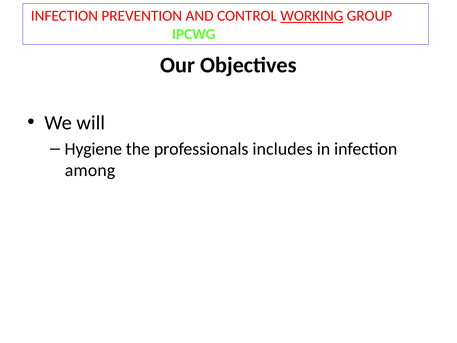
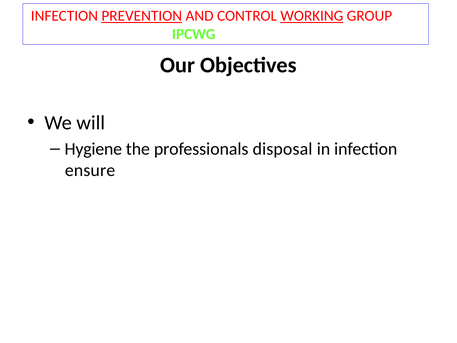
PREVENTION underline: none -> present (142, 16)
includes: includes -> disposal (283, 149)
among: among -> ensure (90, 170)
